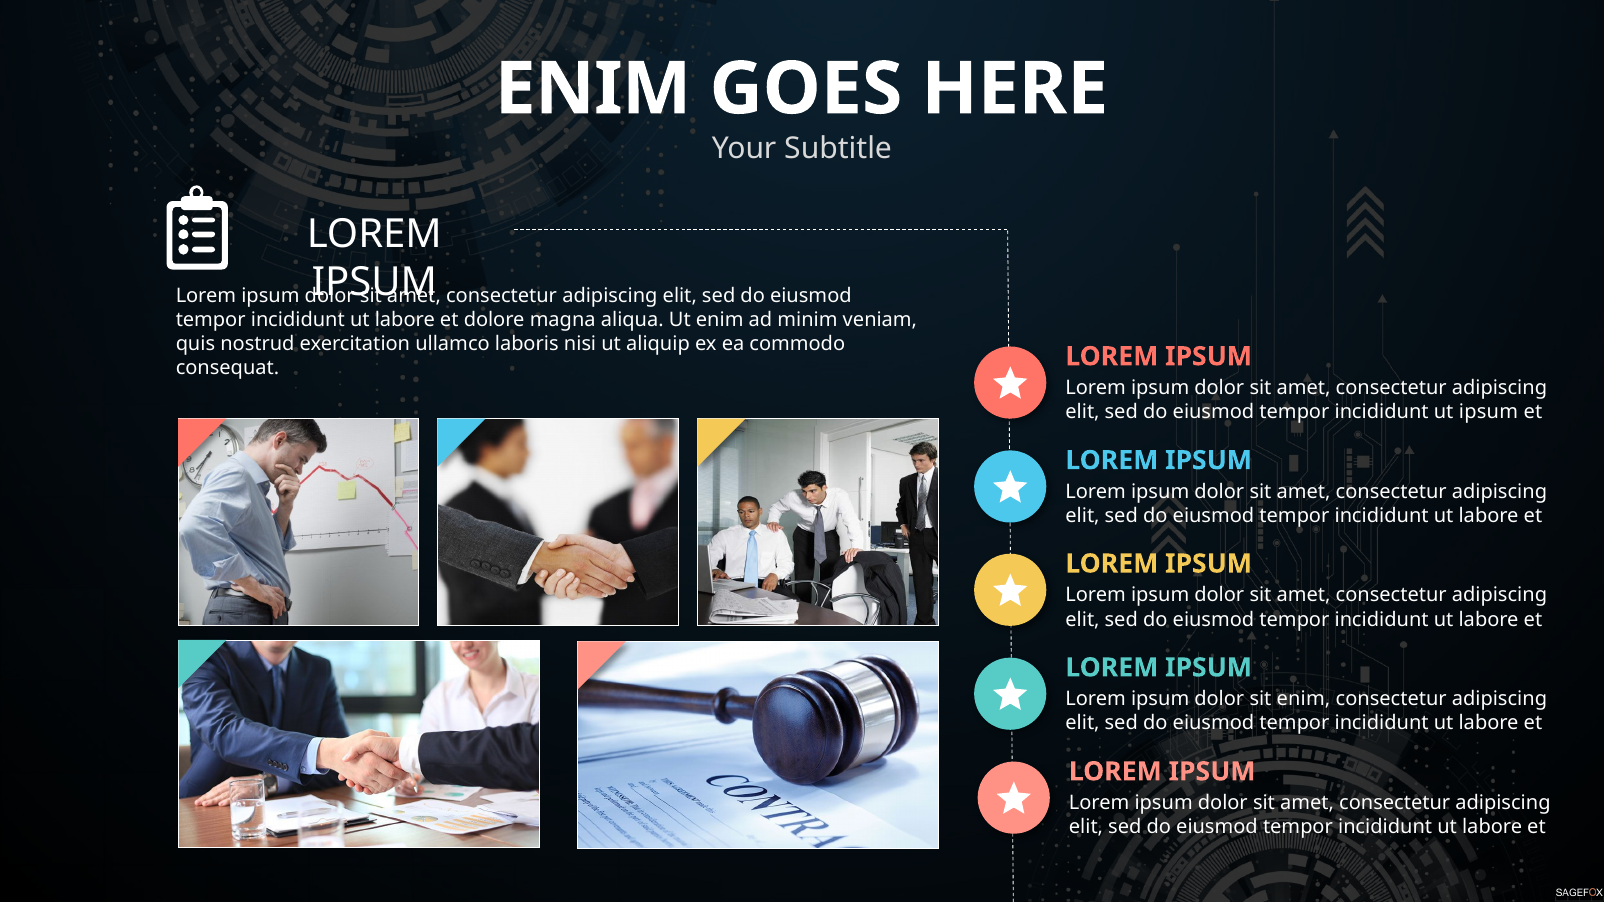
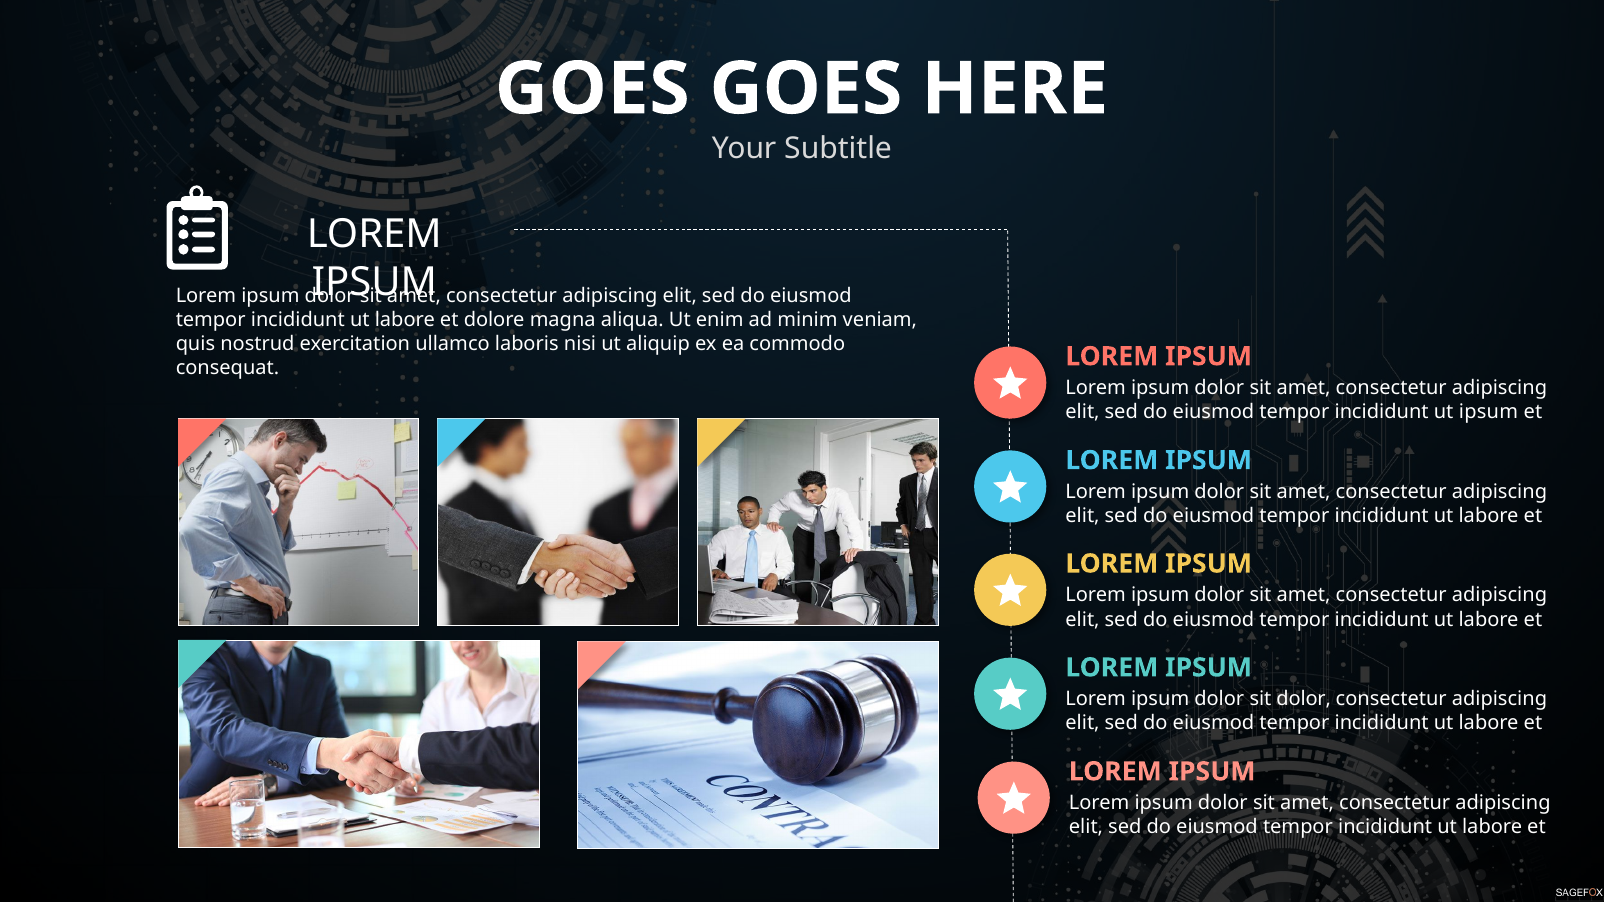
ENIM: ENIM -> GOES (592, 89)
sit enim: enim -> dolor (1304, 699)
